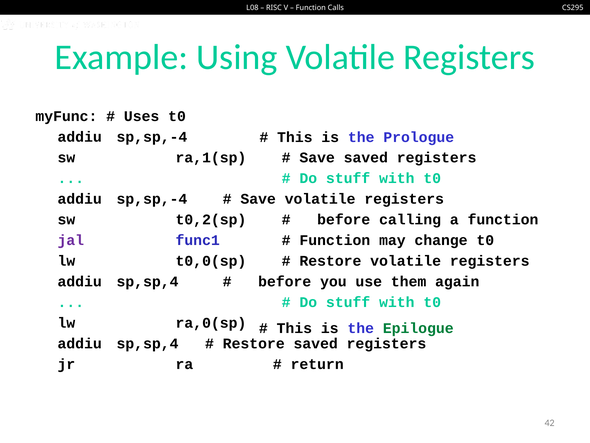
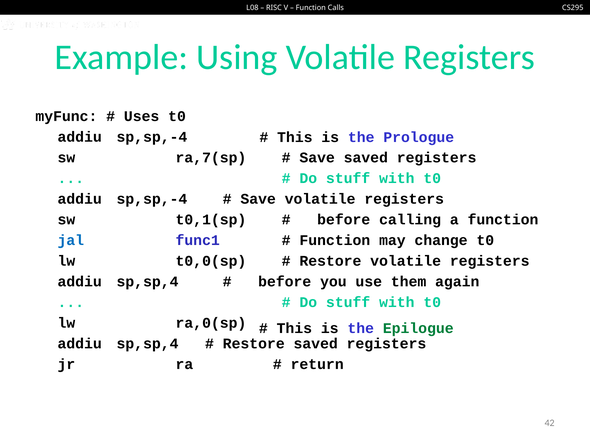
ra,1(sp: ra,1(sp -> ra,7(sp (211, 157)
t0,2(sp: t0,2(sp -> t0,1(sp (211, 219)
jal colour: purple -> blue (71, 240)
